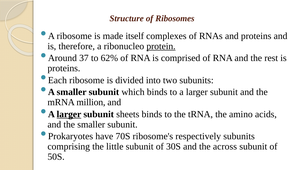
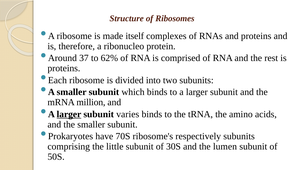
protein underline: present -> none (161, 46)
sheets: sheets -> varies (128, 114)
across: across -> lumen (225, 146)
